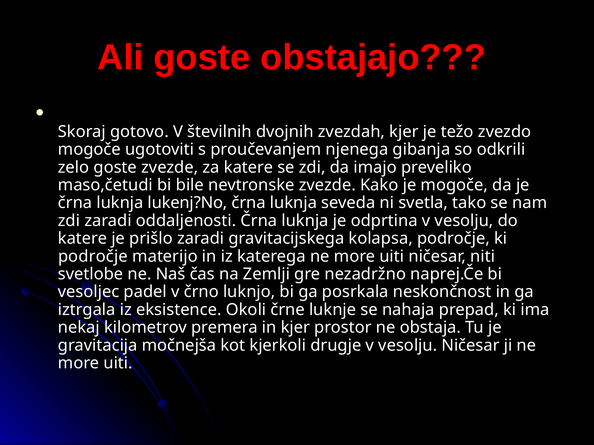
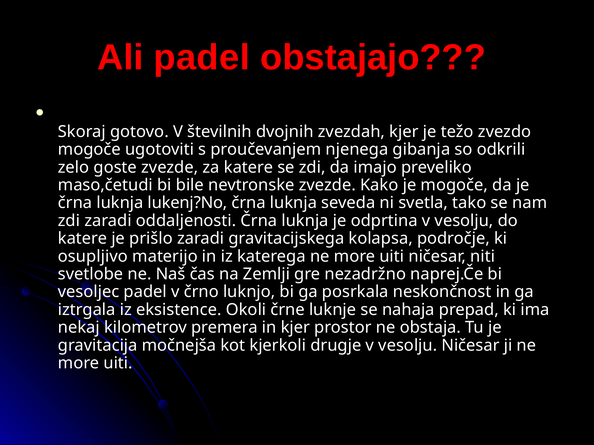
Ali goste: goste -> padel (202, 58)
področje: področje -> osupljivo (93, 257)
